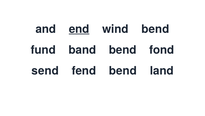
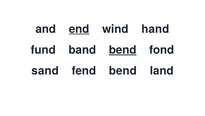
wind bend: bend -> hand (155, 29)
bend underline: none -> present (123, 50)
send: send -> sand (45, 70)
